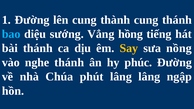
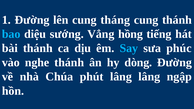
thành: thành -> tháng (115, 20)
Say colour: yellow -> light blue (129, 48)
nồng: nồng -> phúc (179, 48)
phúc: phúc -> dòng (138, 62)
